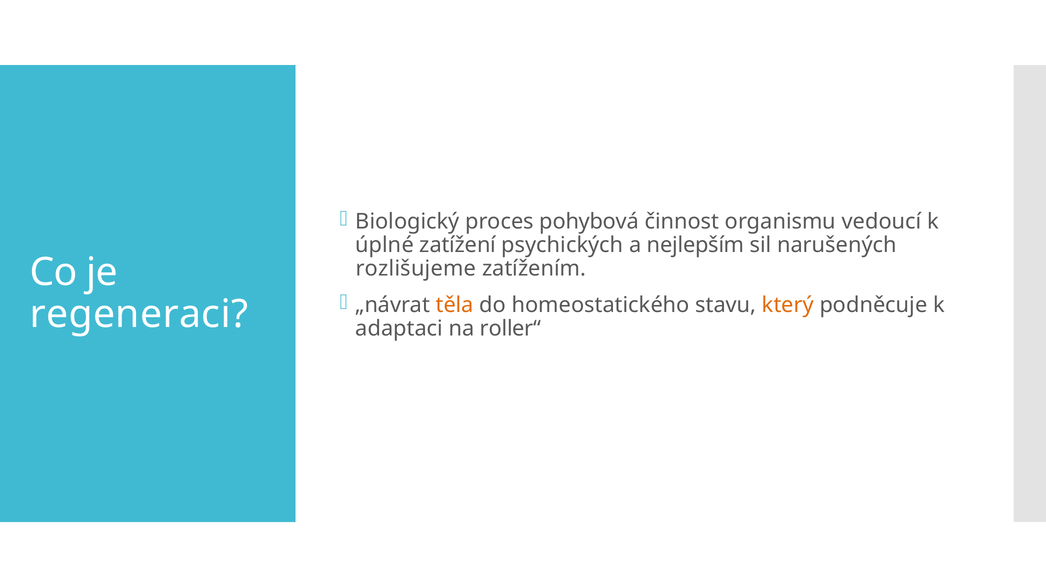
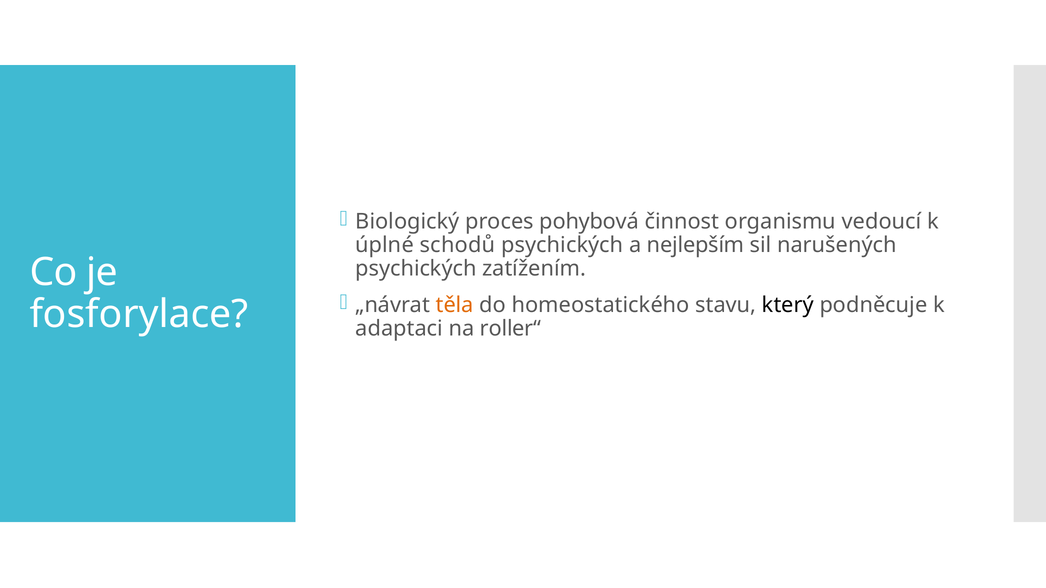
zatížení: zatížení -> schodů (458, 245)
rozlišujeme: rozlišujeme -> psychických (416, 269)
který colour: orange -> black (788, 305)
regeneraci: regeneraci -> fosforylace (139, 315)
